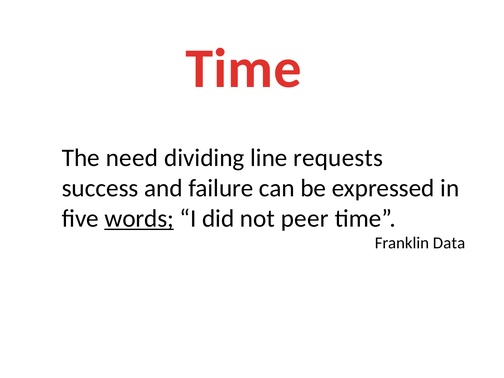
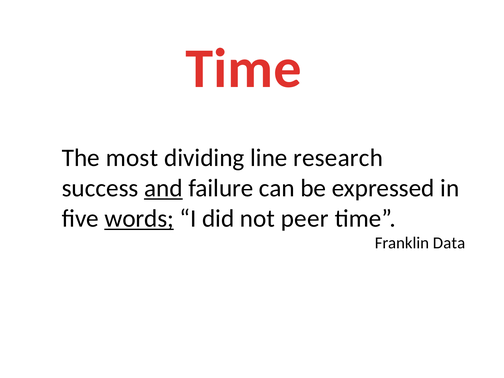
need: need -> most (132, 158)
requests: requests -> research (338, 158)
and underline: none -> present (163, 188)
